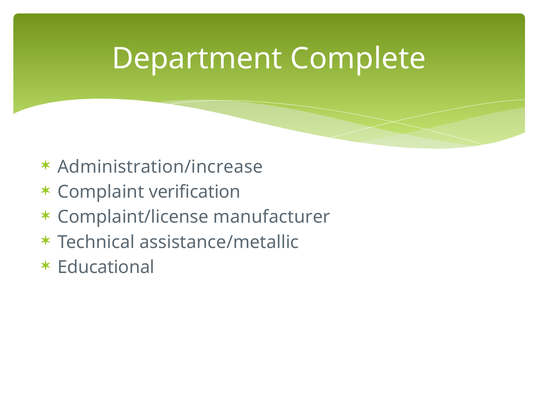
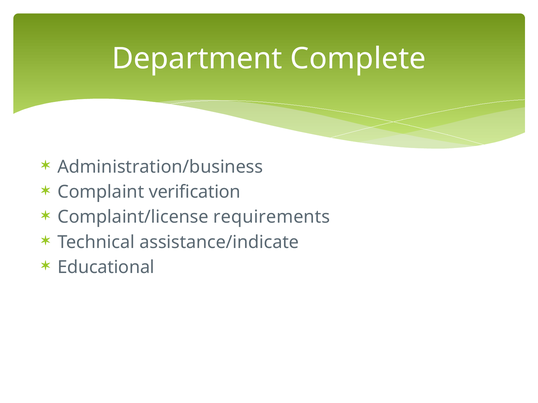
Administration/increase: Administration/increase -> Administration/business (160, 167)
manufacturer: manufacturer -> requirements (272, 217)
assistance/metallic: assistance/metallic -> assistance/indicate (219, 242)
